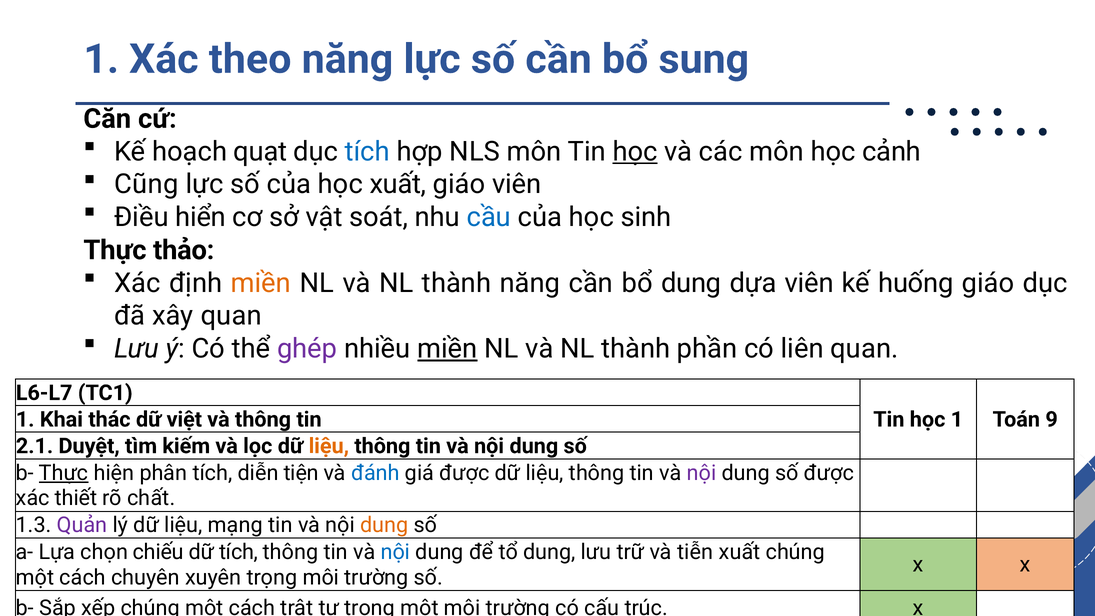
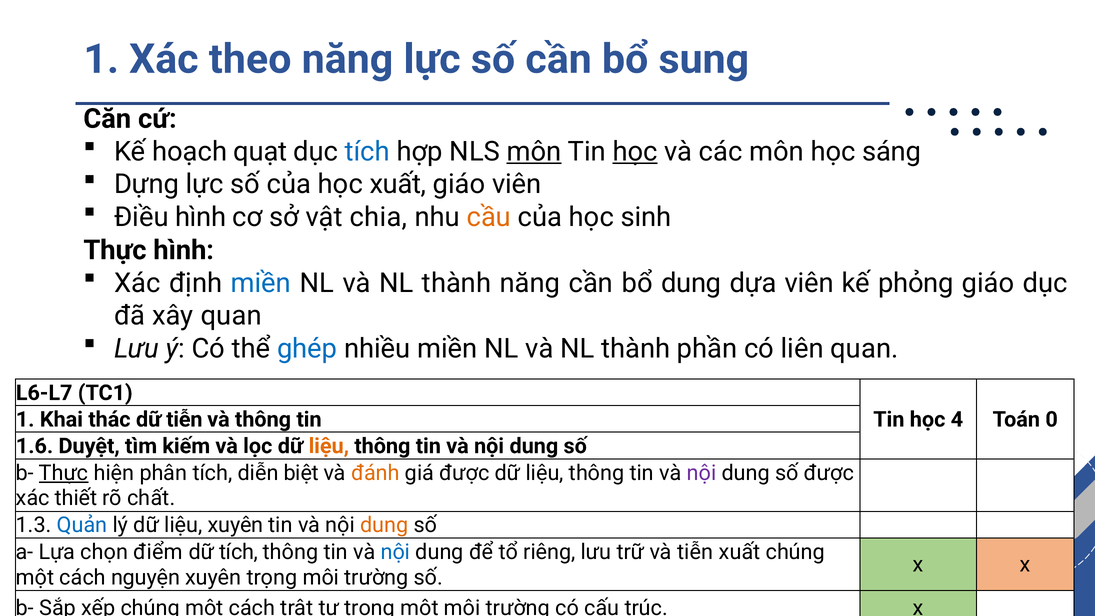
môn underline: none -> present (534, 152)
cảnh: cảnh -> sáng (892, 152)
Cũng: Cũng -> Dựng (147, 184)
Điều hiển: hiển -> hình (201, 217)
soát: soát -> chia (378, 217)
cầu colour: blue -> orange (489, 217)
Thực thảo: thảo -> hình (184, 250)
miền colour: orange -> blue (261, 283)
huống: huống -> phỏng (916, 283)
ghép colour: purple -> blue (307, 349)
miền underline: present -> none (447, 349)
dữ việt: việt -> tiễn (184, 419)
học 1: 1 -> 4 (957, 419)
9: 9 -> 0 (1052, 419)
2.1: 2.1 -> 1.6 (35, 446)
tiện: tiện -> biệt (301, 473)
đánh colour: blue -> orange (375, 473)
Quản colour: purple -> blue (82, 525)
liệu mạng: mạng -> xuyên (236, 525)
chiếu: chiếu -> điểm (158, 552)
tổ dung: dung -> riêng (549, 552)
chuyên: chuyên -> nguyện (146, 577)
